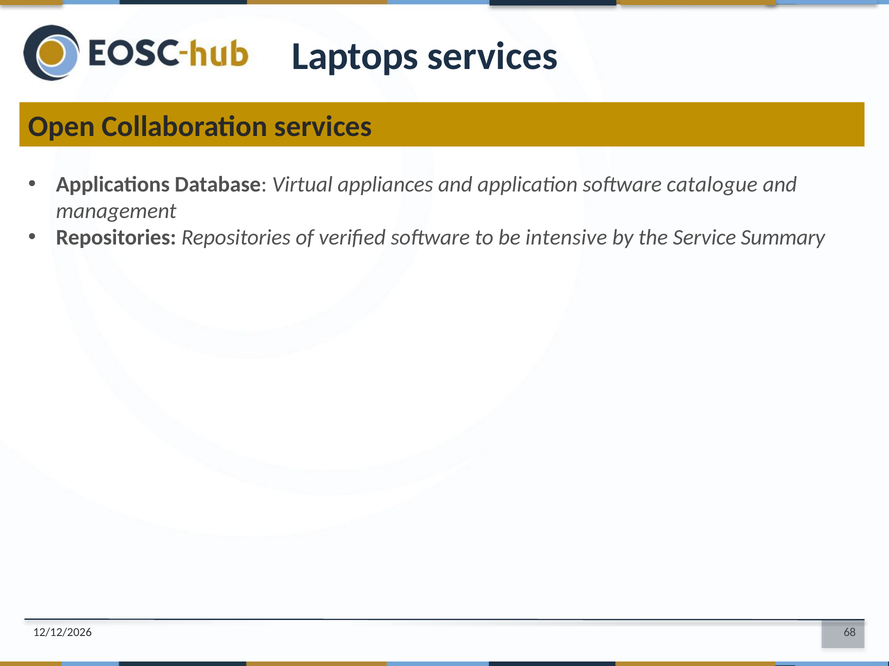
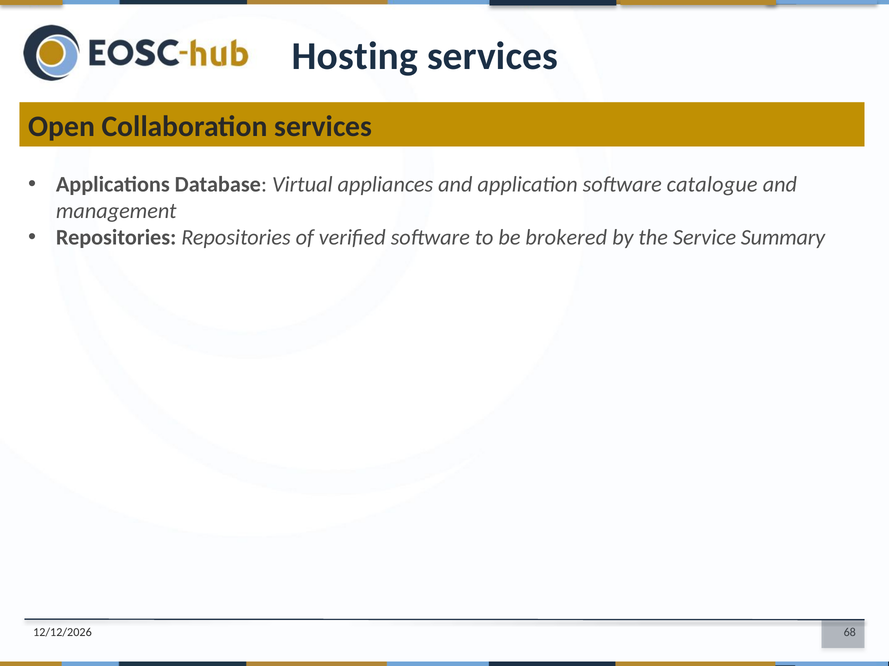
Laptops: Laptops -> Hosting (355, 56)
intensive: intensive -> brokered (566, 238)
